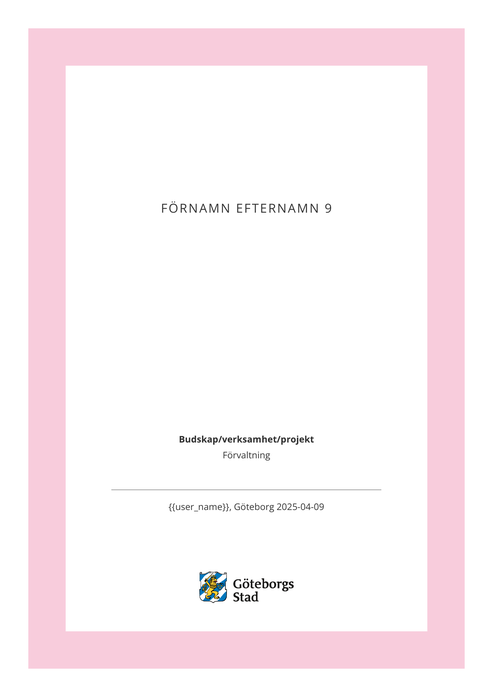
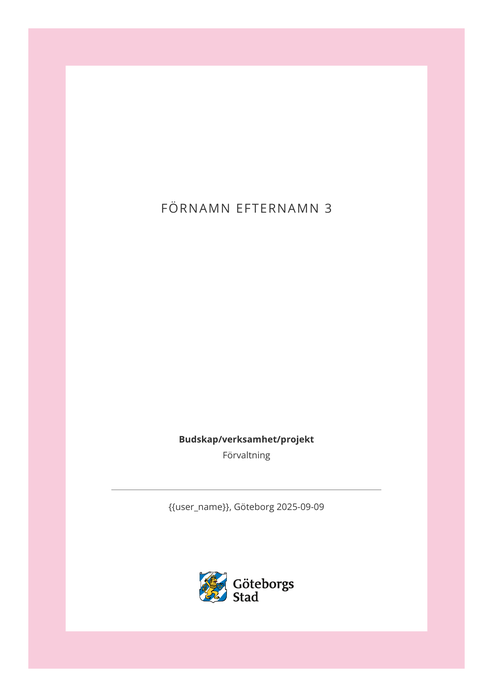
9: 9 -> 3 (328, 209)
2025-04-09: 2025-04-09 -> 2025-09-09 (300, 507)
